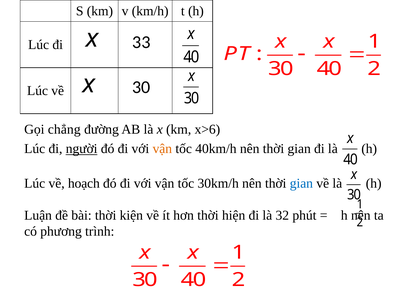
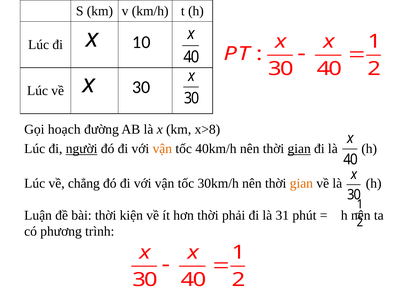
33: 33 -> 10 (141, 42)
chẳng: chẳng -> hoạch (64, 129)
x>6: x>6 -> x>8 (207, 129)
gian underline: none -> present (299, 149)
hoạch: hoạch -> chẳng (84, 183)
gian colour: blue -> orange (301, 183)
hiện: hiện -> phải (234, 215)
32: 32 -> 31 (282, 215)
